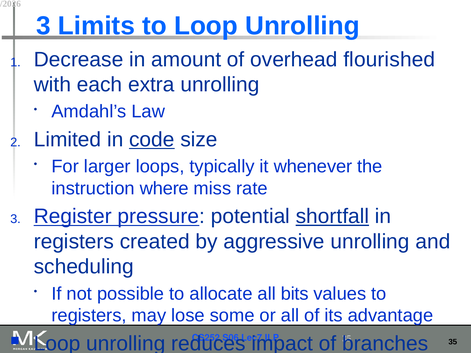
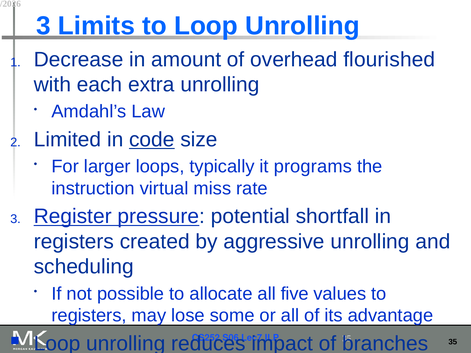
whenever: whenever -> programs (313, 167)
where: where -> virtual (164, 189)
shortfall underline: present -> none (332, 217)
bits: bits -> five (295, 294)
